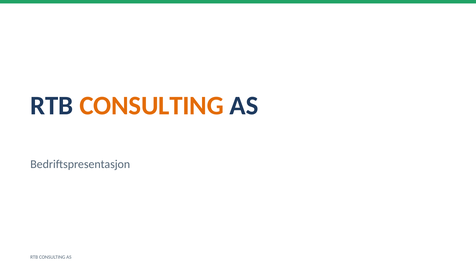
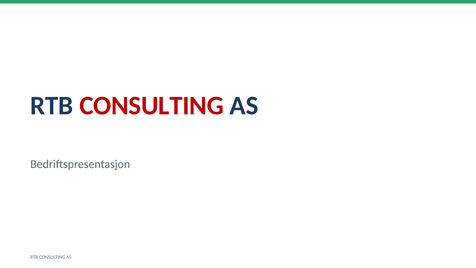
CONSULTING colour: orange -> red (152, 106)
